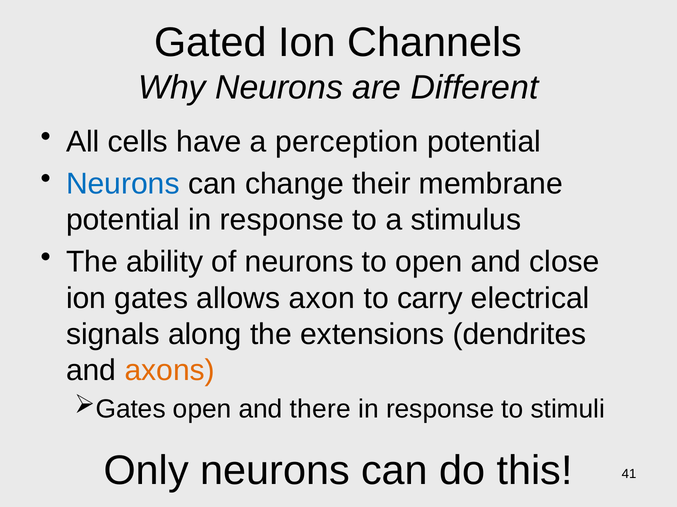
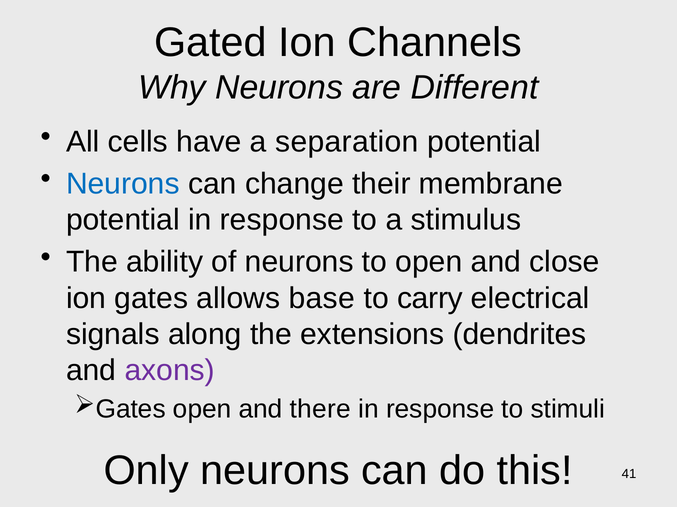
perception: perception -> separation (347, 142)
axon: axon -> base (322, 299)
axons colour: orange -> purple (170, 371)
